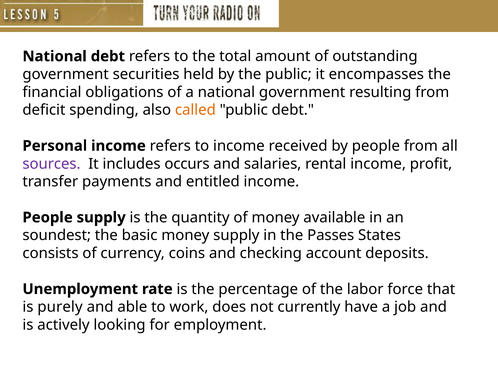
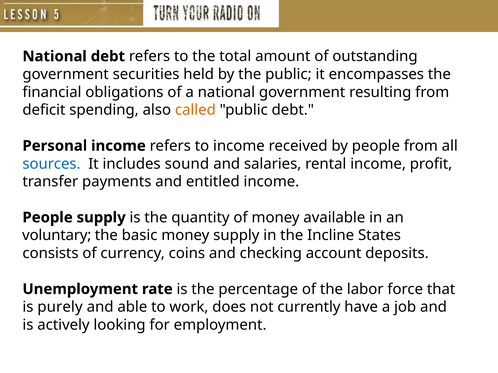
sources colour: purple -> blue (51, 164)
occurs: occurs -> sound (187, 164)
soundest: soundest -> voluntary (57, 236)
Passes: Passes -> Incline (331, 236)
